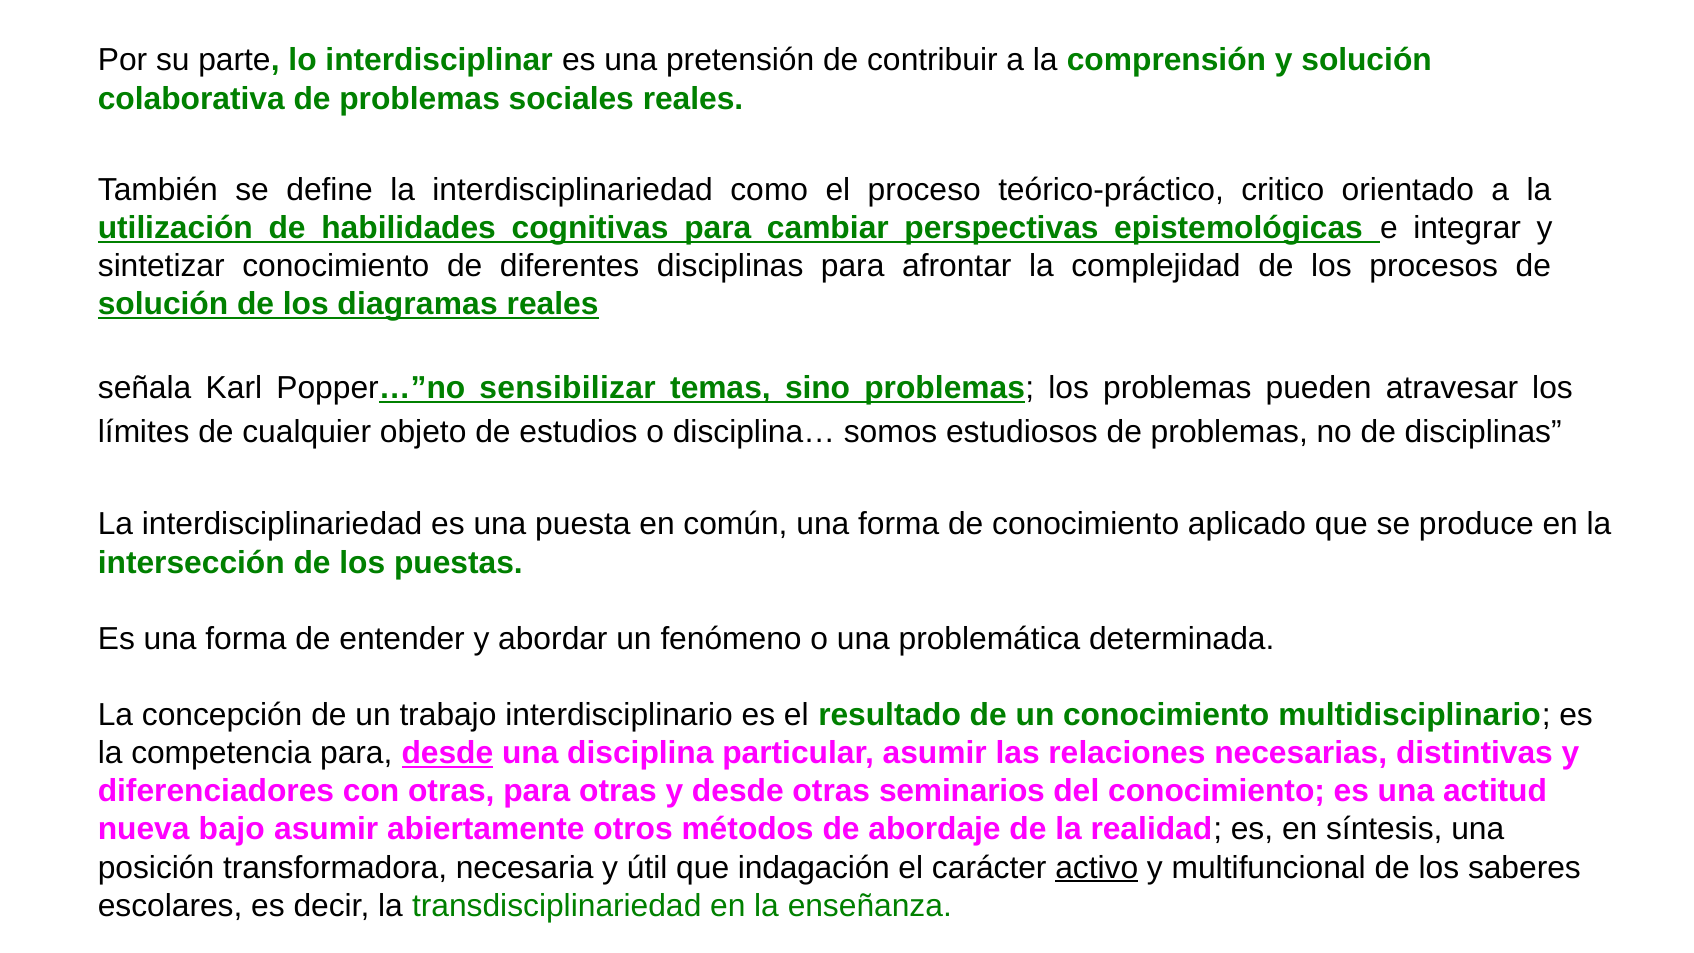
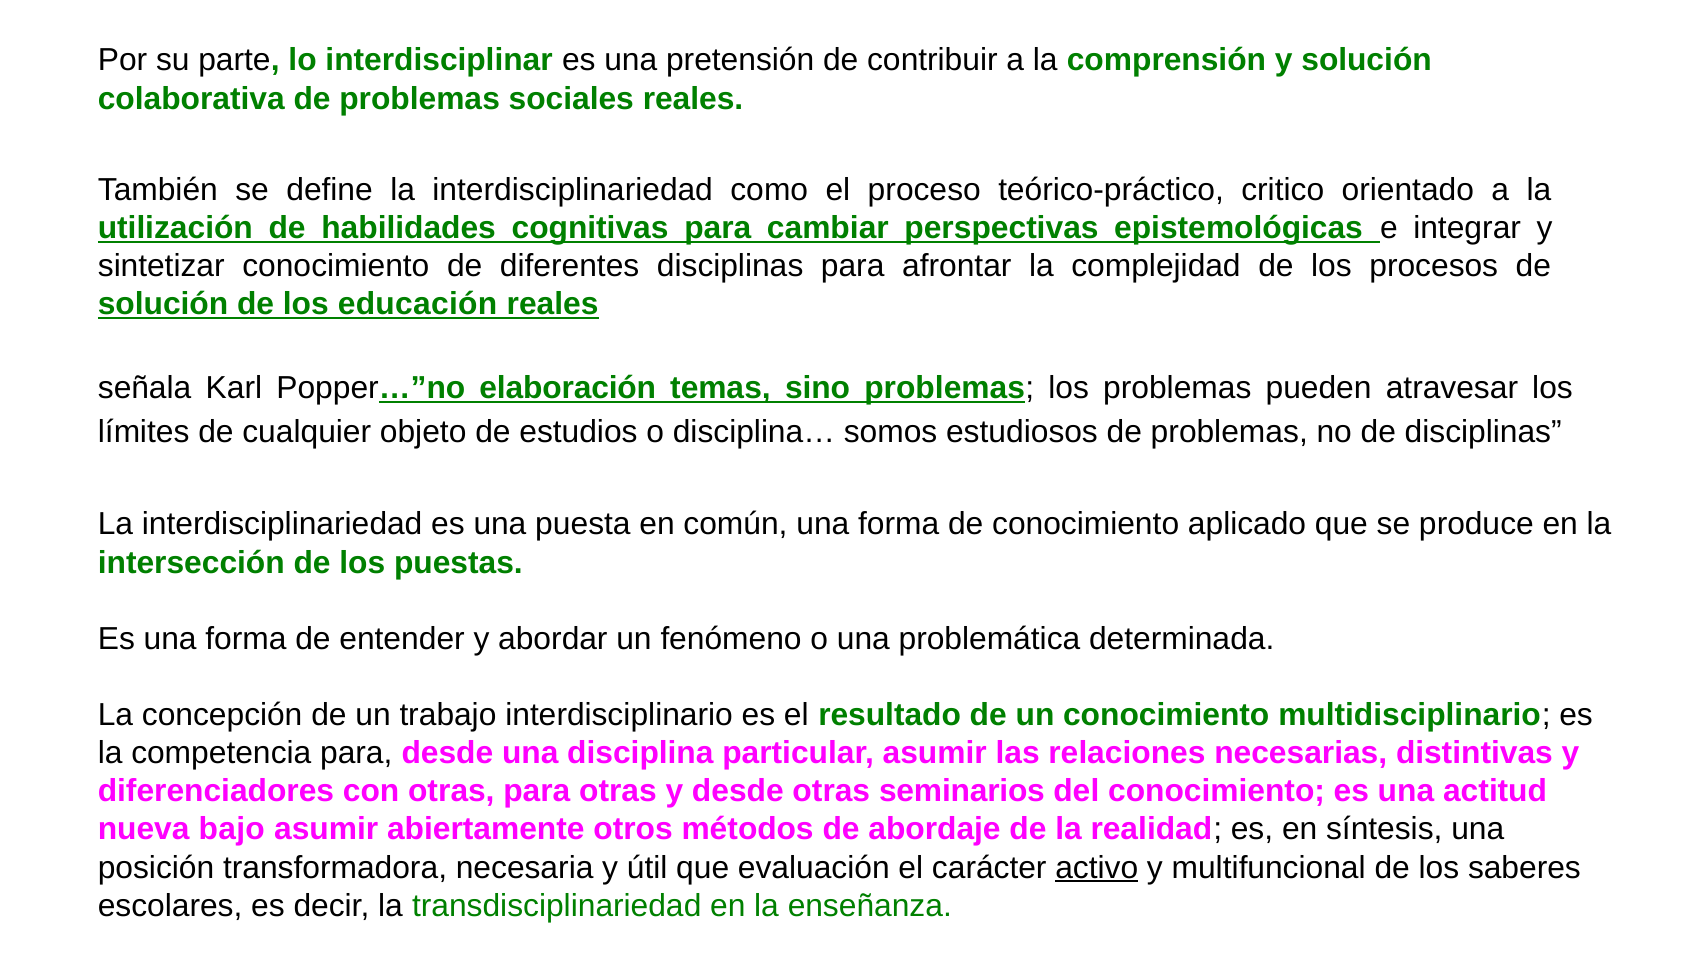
diagramas: diagramas -> educación (418, 304)
sensibilizar: sensibilizar -> elaboración (568, 388)
desde underline: present -> none (447, 753)
indagación: indagación -> evaluación (814, 867)
